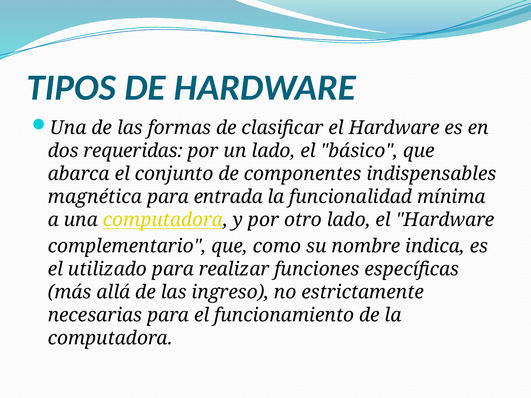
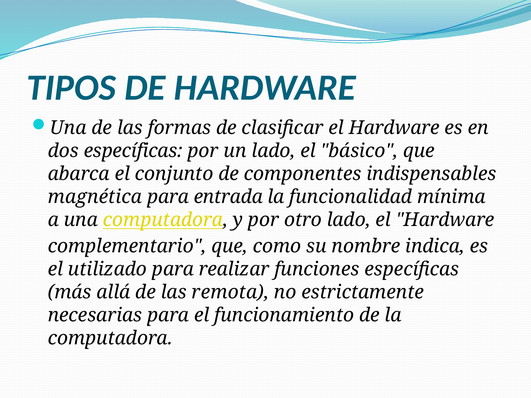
dos requeridas: requeridas -> específicas (133, 151)
ingreso: ingreso -> remota (230, 292)
